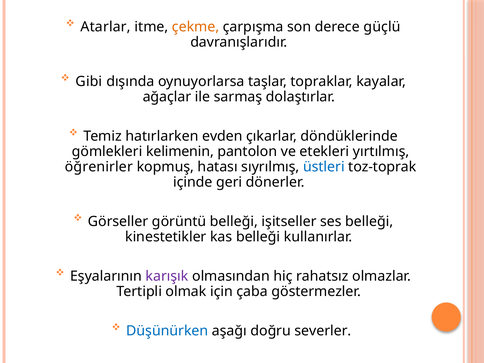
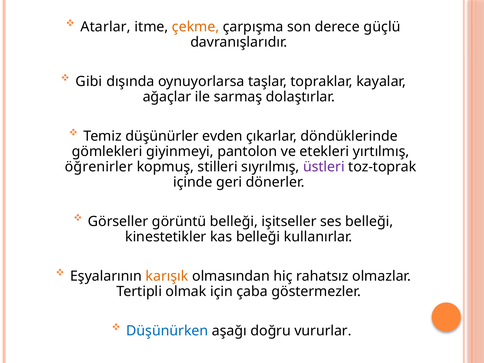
hatırlarken: hatırlarken -> düşünürler (162, 136)
kelimenin: kelimenin -> giyinmeyi (180, 152)
hatası: hatası -> stilleri (218, 167)
üstleri colour: blue -> purple (324, 167)
karışık colour: purple -> orange (167, 276)
severler: severler -> vururlar (323, 331)
